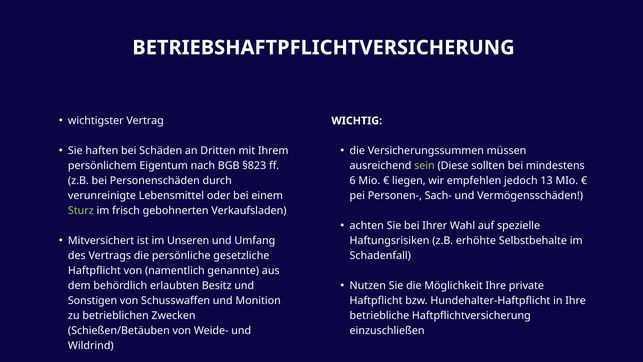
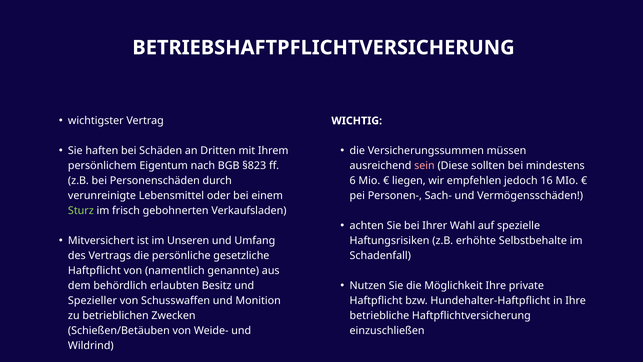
sein colour: light green -> pink (424, 166)
13: 13 -> 16 (547, 181)
Sonstigen: Sonstigen -> Spezieller (92, 301)
